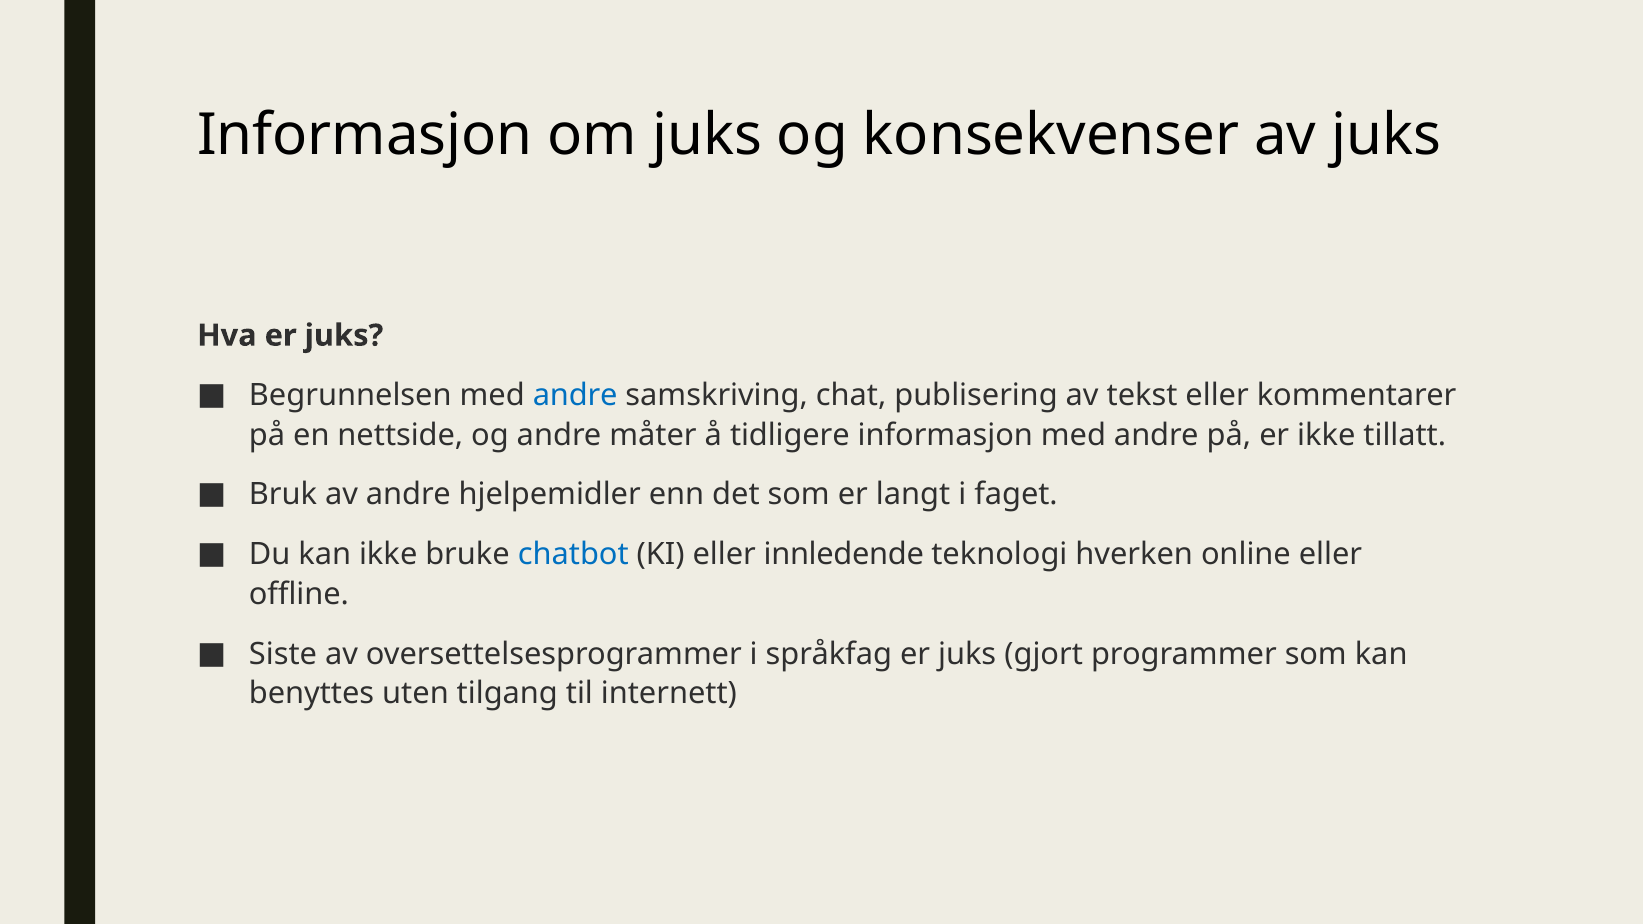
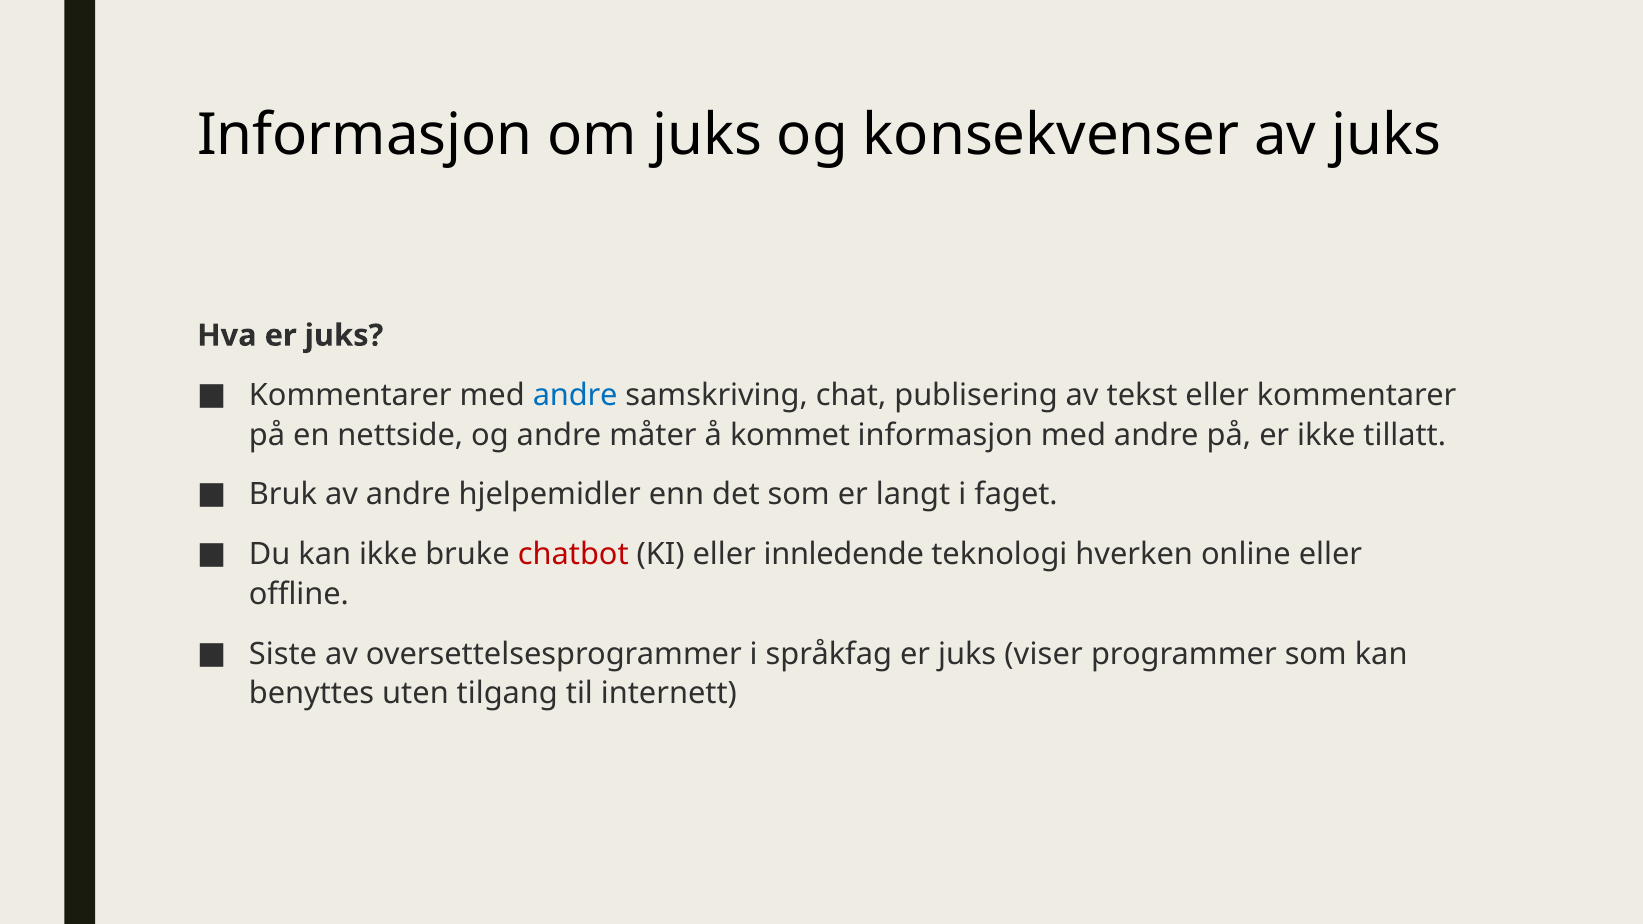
Begrunnelsen: Begrunnelsen -> Kommentarer (350, 396)
tidligere: tidligere -> kommet (790, 435)
chatbot colour: blue -> red (573, 555)
gjort: gjort -> viser (1044, 654)
